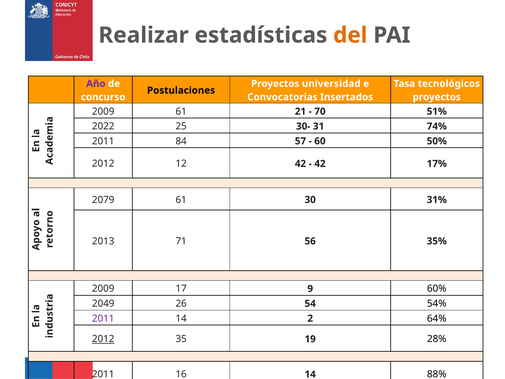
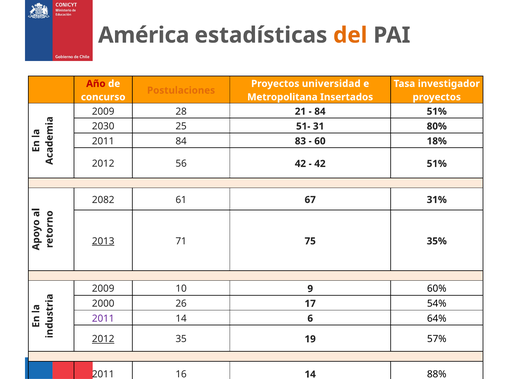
Realizar: Realizar -> América (144, 35)
Año colour: purple -> red (96, 84)
tecnológicos: tecnológicos -> investigador (449, 84)
Postulaciones colour: black -> orange (181, 90)
Convocatorias: Convocatorias -> Metropolitana (282, 97)
2009 61: 61 -> 28 (181, 111)
70: 70 -> 84 (320, 111)
2022: 2022 -> 2030 (103, 126)
30-: 30- -> 51- (303, 126)
74%: 74% -> 80% (437, 126)
57: 57 -> 83 (300, 141)
50%: 50% -> 18% (437, 141)
12: 12 -> 56 (181, 164)
42 17%: 17% -> 51% (437, 164)
2079: 2079 -> 2082 (103, 200)
30: 30 -> 67 (310, 200)
2013 underline: none -> present (103, 241)
56: 56 -> 75 (310, 241)
2009 17: 17 -> 10 (181, 289)
2049: 2049 -> 2000 (103, 303)
54: 54 -> 17 (310, 303)
2: 2 -> 6 (310, 318)
28%: 28% -> 57% (437, 339)
